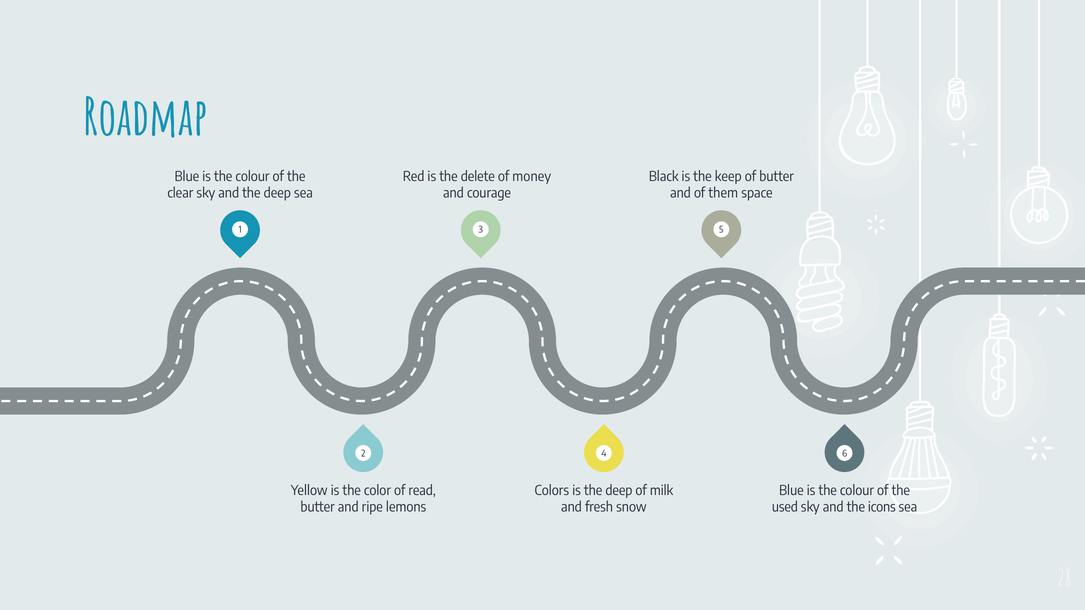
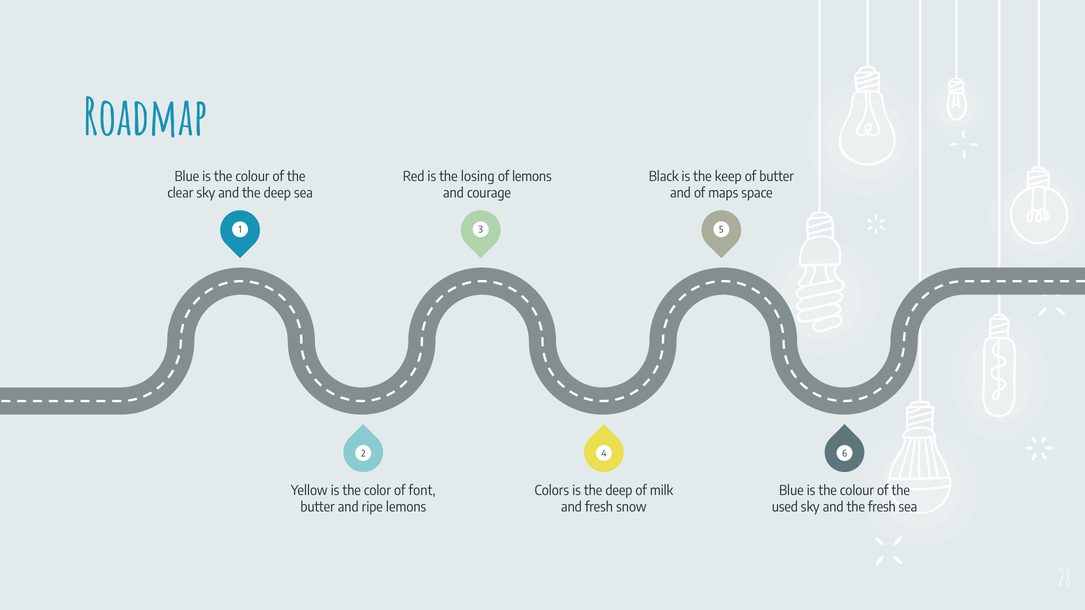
delete: delete -> losing (478, 177)
of money: money -> lemons (532, 177)
them: them -> maps (723, 193)
read: read -> font (422, 491)
the icons: icons -> fresh (882, 508)
